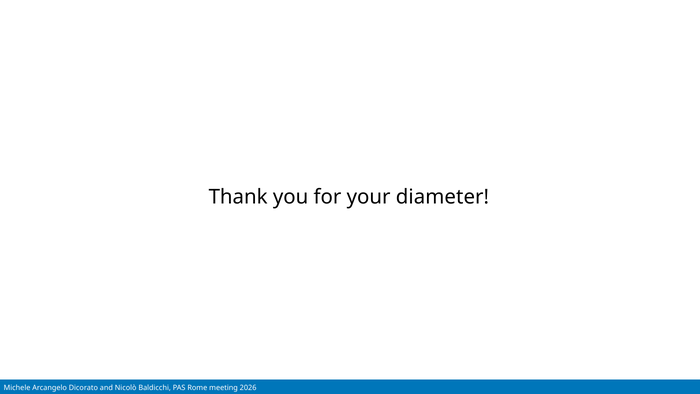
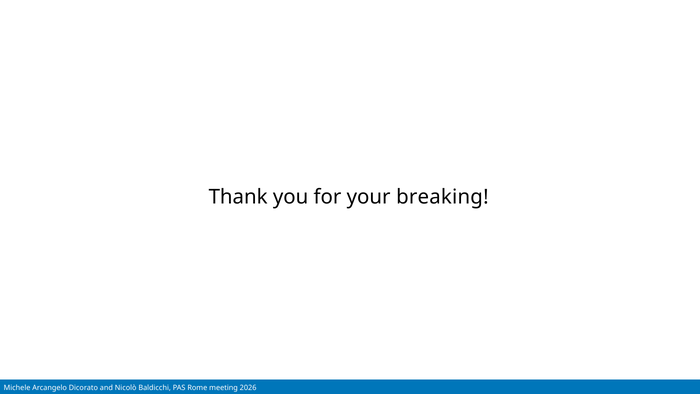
diameter: diameter -> breaking (442, 197)
